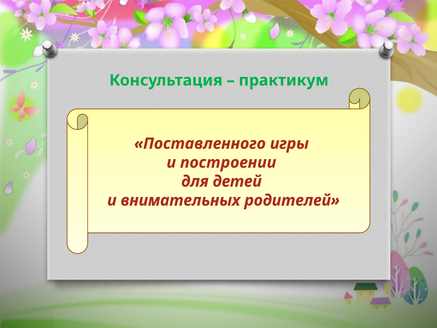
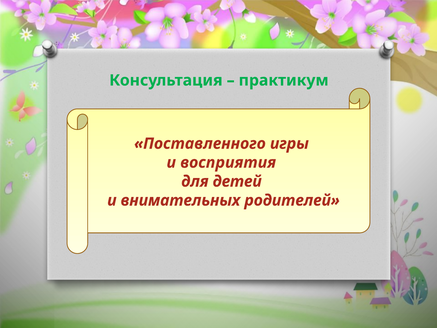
построении: построении -> восприятия (228, 162)
